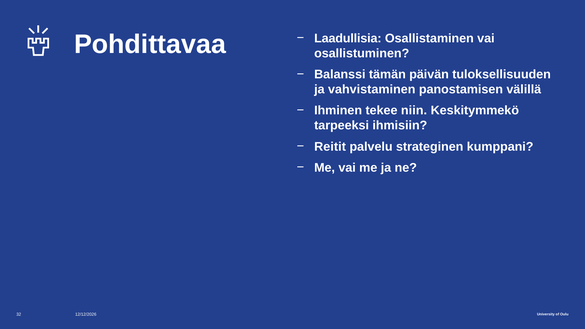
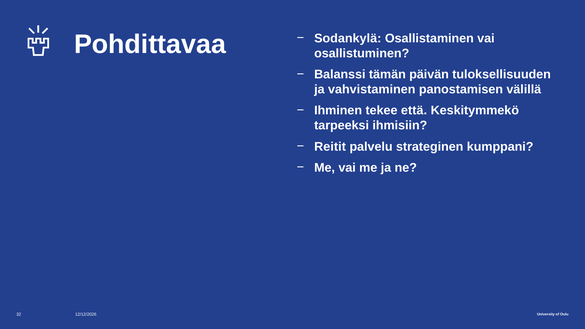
Laadullisia: Laadullisia -> Sodankylä (348, 38)
niin: niin -> että (414, 111)
